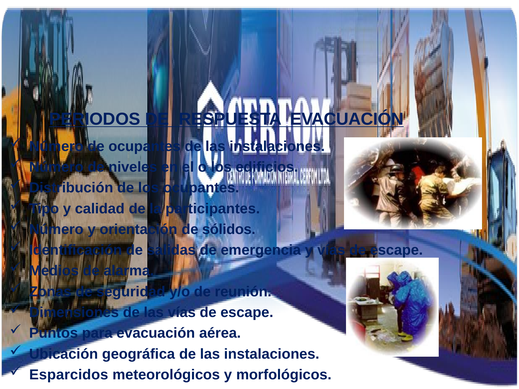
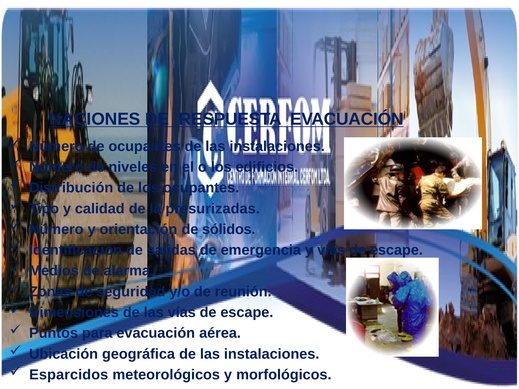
PERIODOS: PERIODOS -> NACIONES (95, 119)
participantes: participantes -> presurizadas (213, 209)
